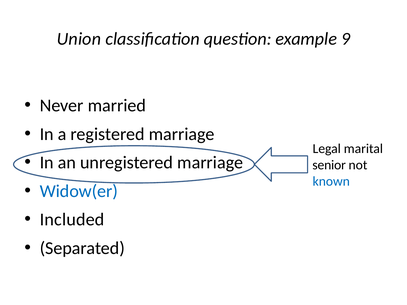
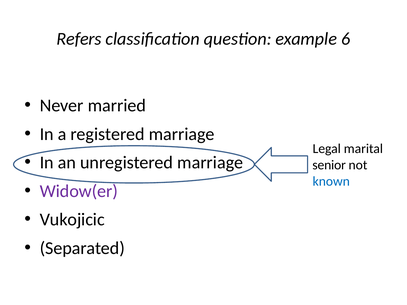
Union: Union -> Refers (79, 39)
9: 9 -> 6 (346, 39)
Widow(er colour: blue -> purple (79, 191)
Included: Included -> Vukojicic (72, 220)
